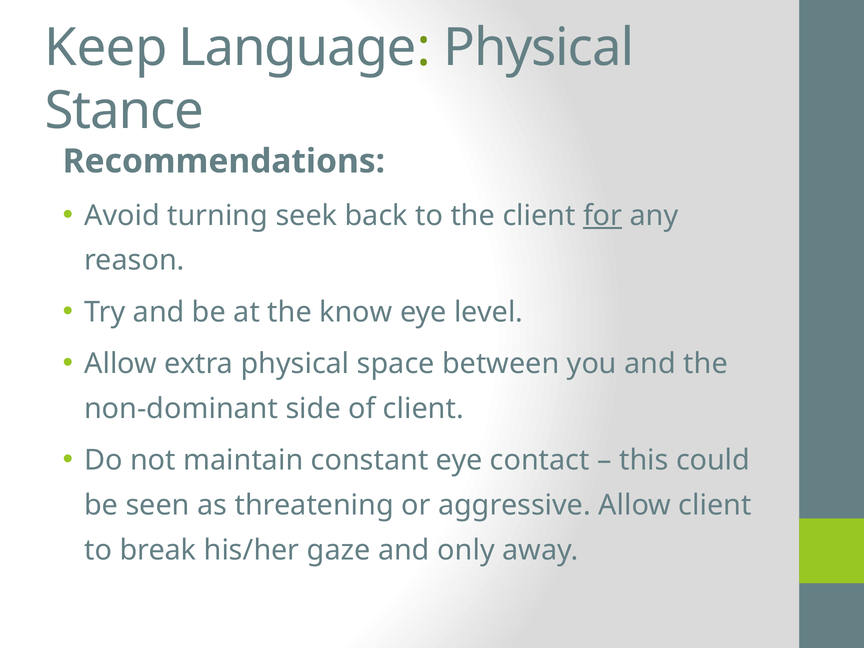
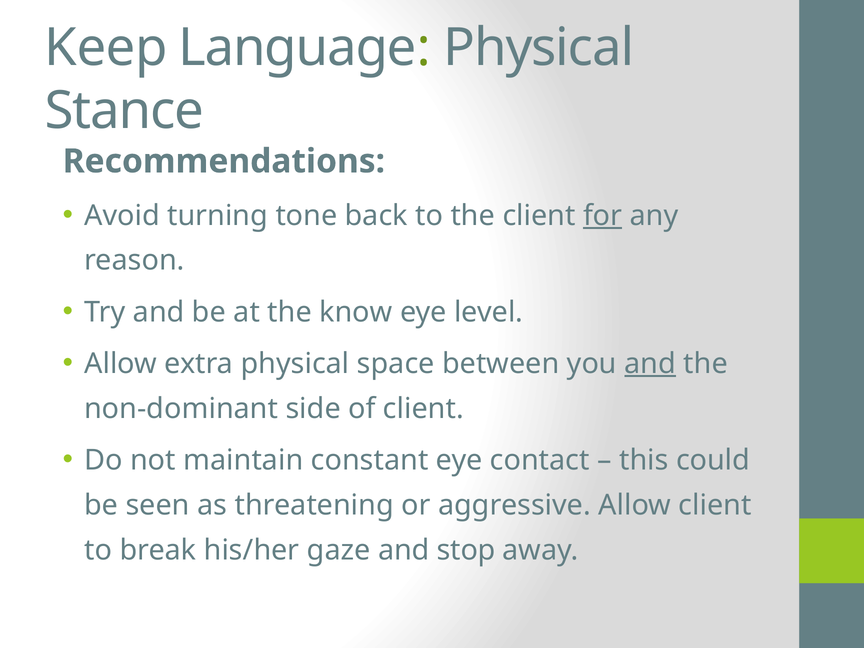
seek: seek -> tone (306, 216)
and underline: none -> present (650, 364)
only: only -> stop (466, 550)
